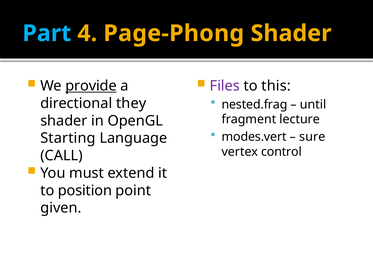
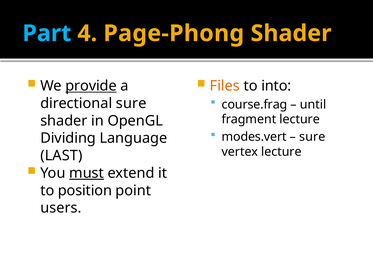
Files colour: purple -> orange (225, 86)
this: this -> into (276, 86)
nested.frag: nested.frag -> course.frag (254, 104)
directional they: they -> sure (131, 103)
Starting: Starting -> Dividing (68, 138)
vertex control: control -> lecture (281, 152)
CALL: CALL -> LAST (61, 155)
must underline: none -> present (87, 173)
given: given -> users (61, 208)
